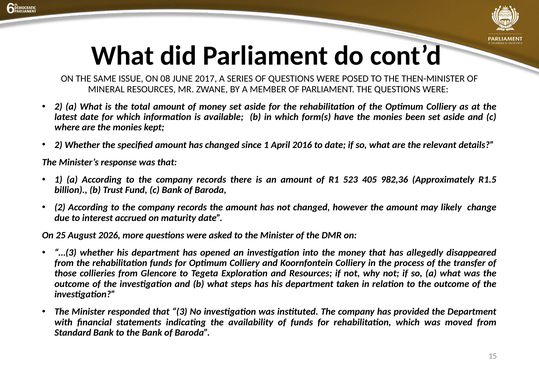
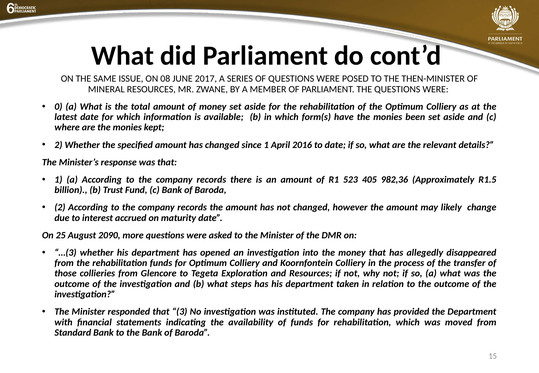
2: 2 -> 0 (58, 107)
2026: 2026 -> 2090 (109, 235)
